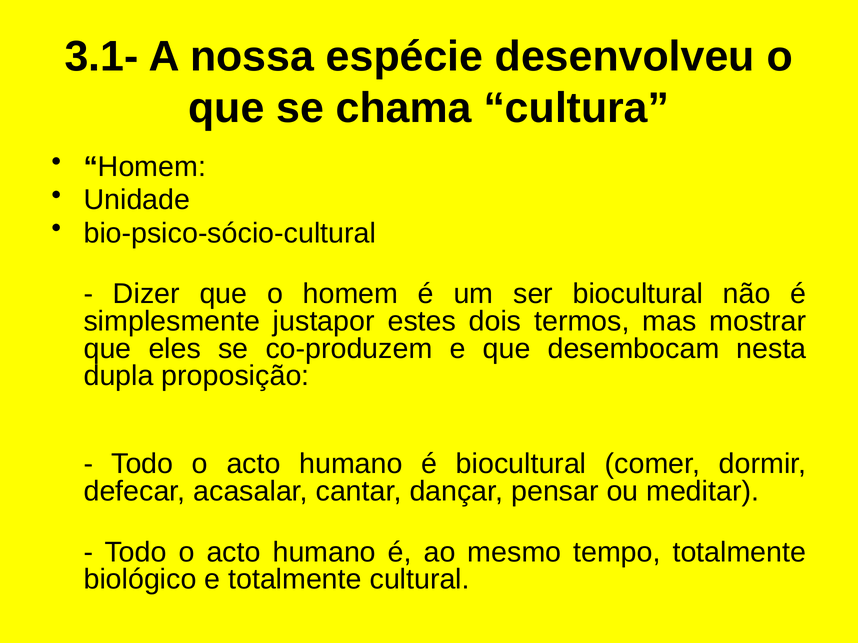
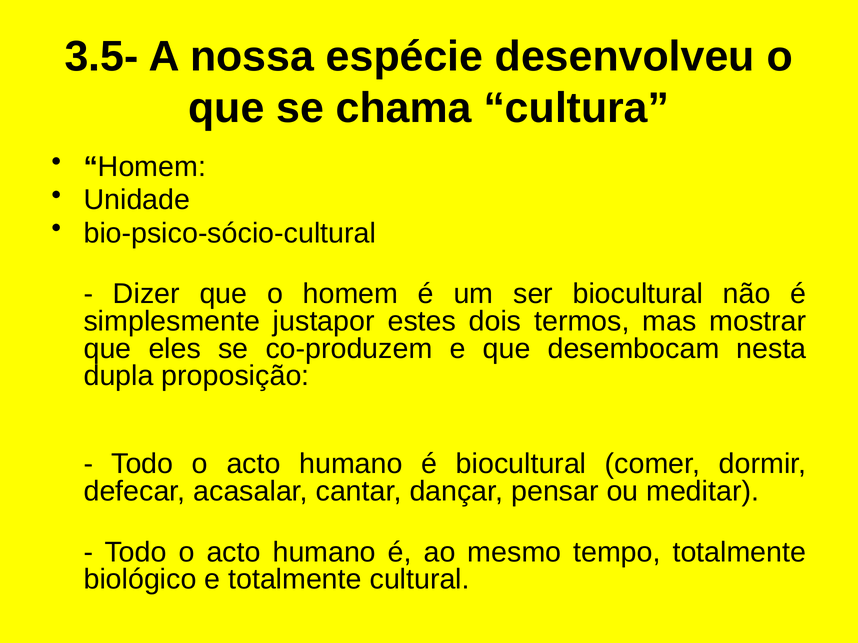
3.1-: 3.1- -> 3.5- (102, 57)
